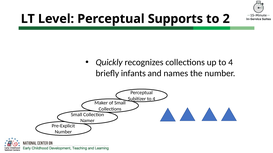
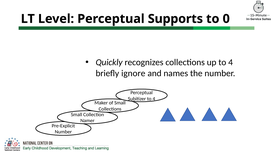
2: 2 -> 0 (226, 19)
infants: infants -> ignore (133, 74)
